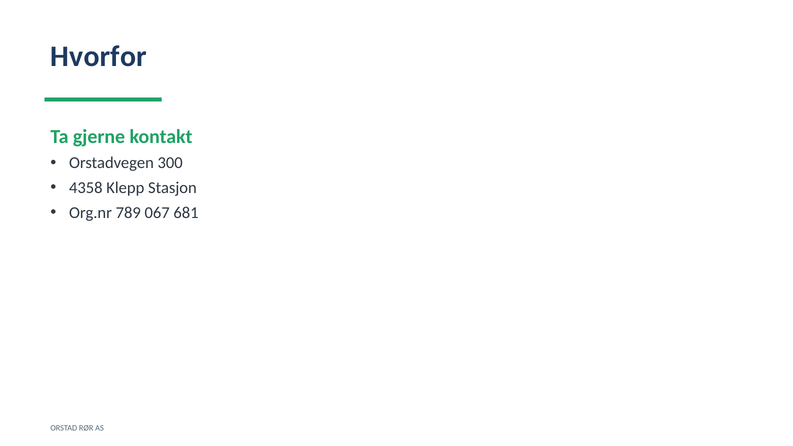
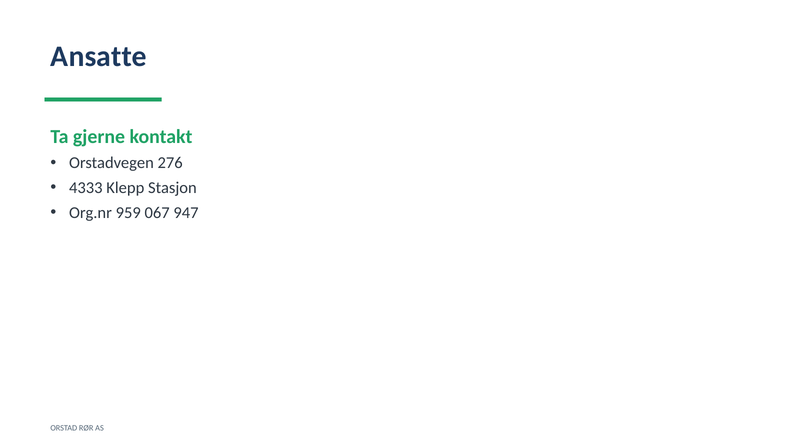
Hvorfor: Hvorfor -> Ansatte (99, 57)
300: 300 -> 276 (170, 163)
4358: 4358 -> 4333 (86, 188)
789: 789 -> 959 (128, 213)
681: 681 -> 947 (186, 213)
